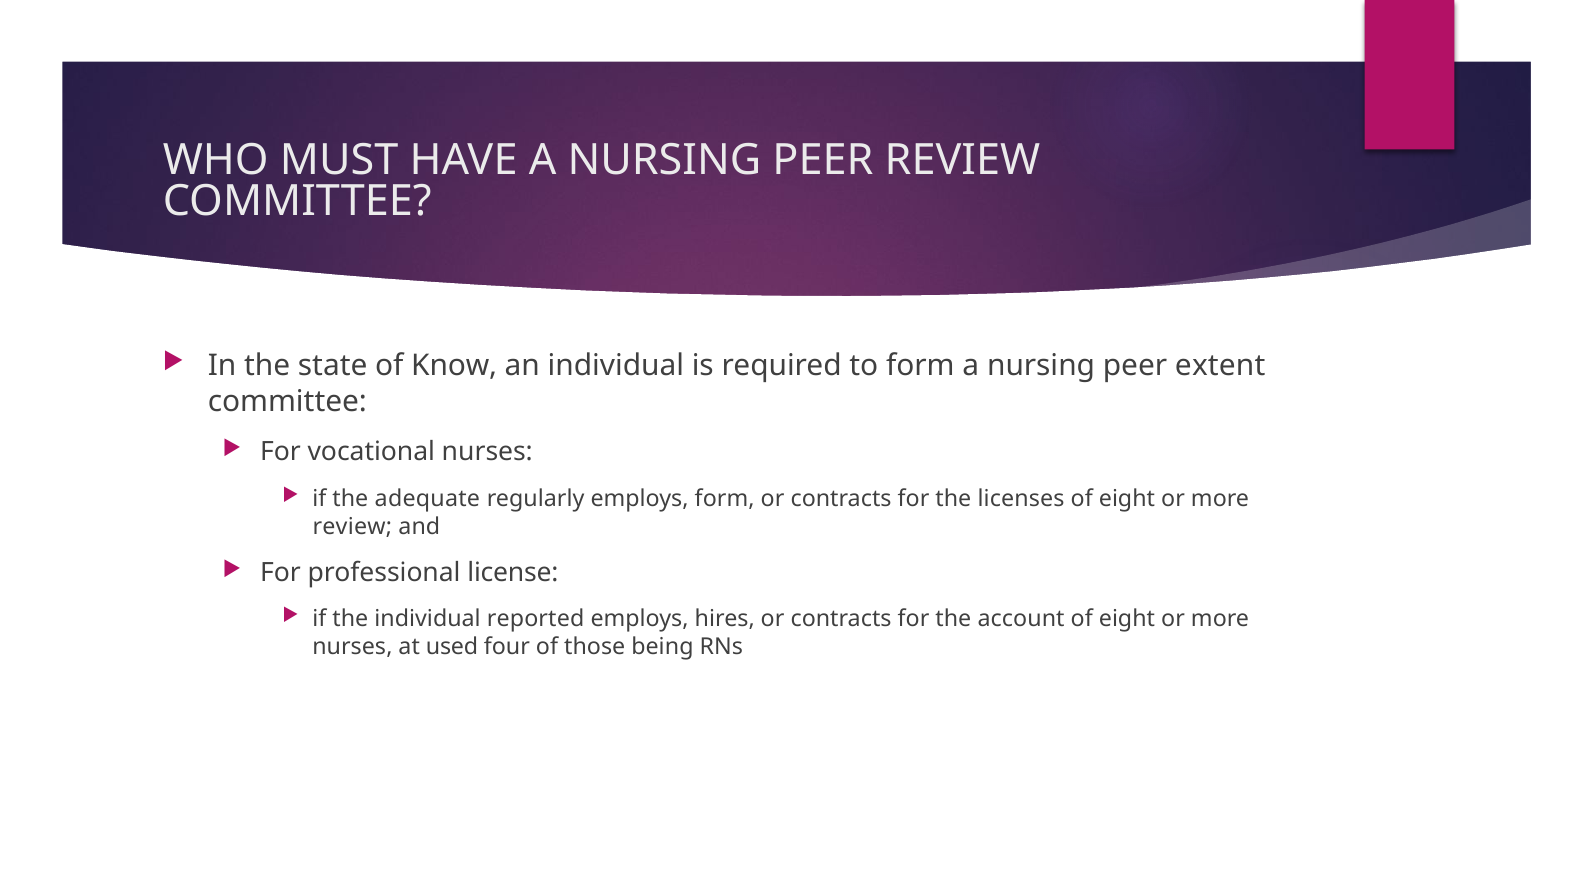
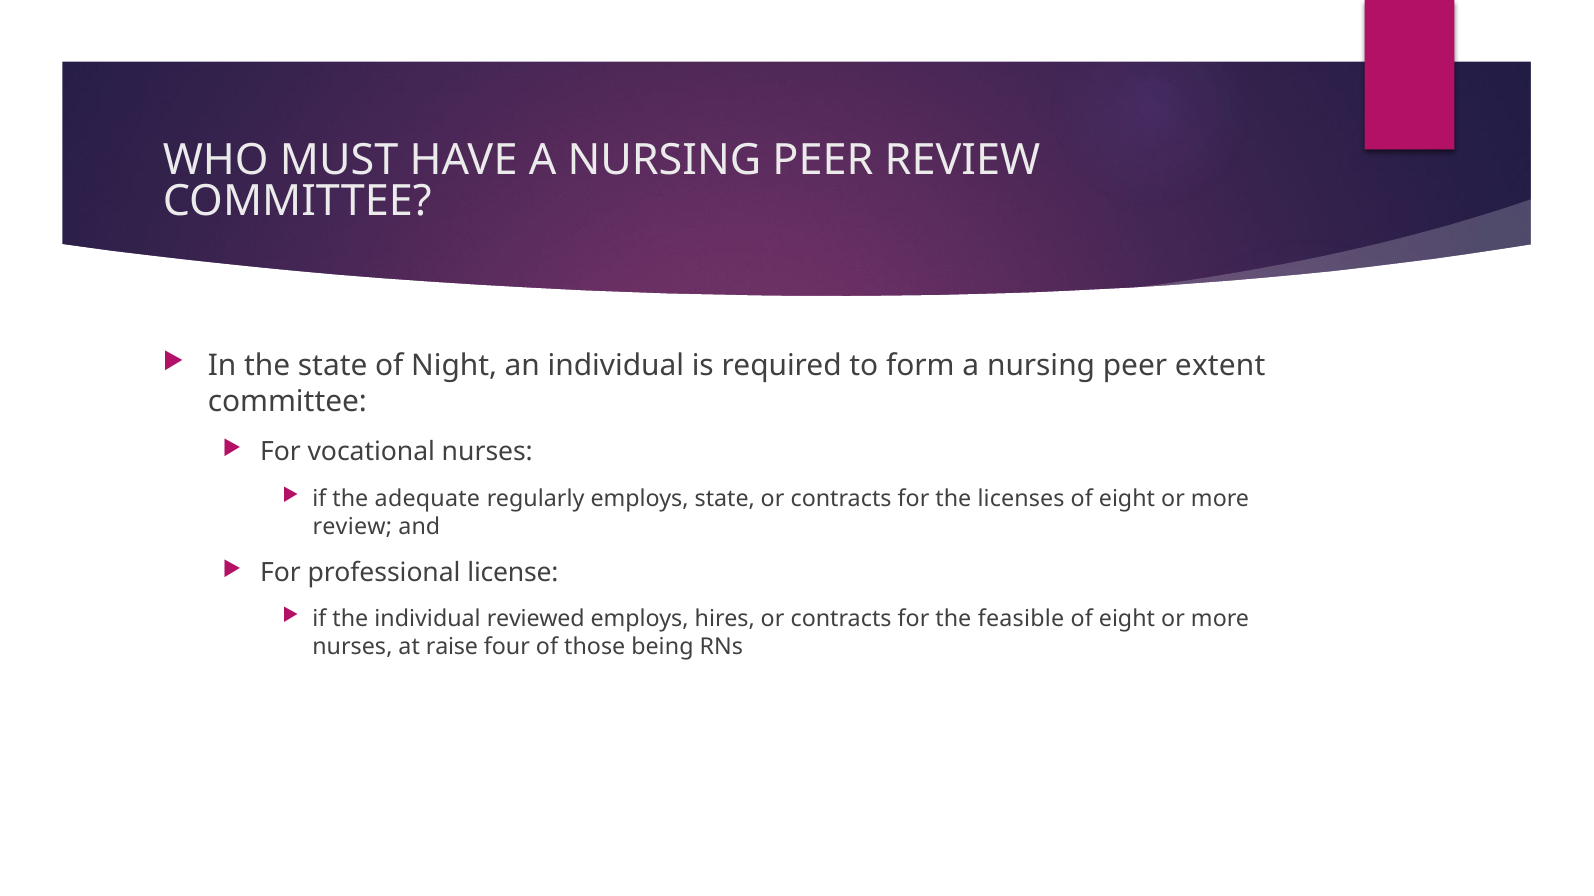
Know: Know -> Night (454, 366)
employs form: form -> state (725, 499)
reported: reported -> reviewed (536, 620)
account: account -> feasible (1021, 620)
used: used -> raise (452, 648)
